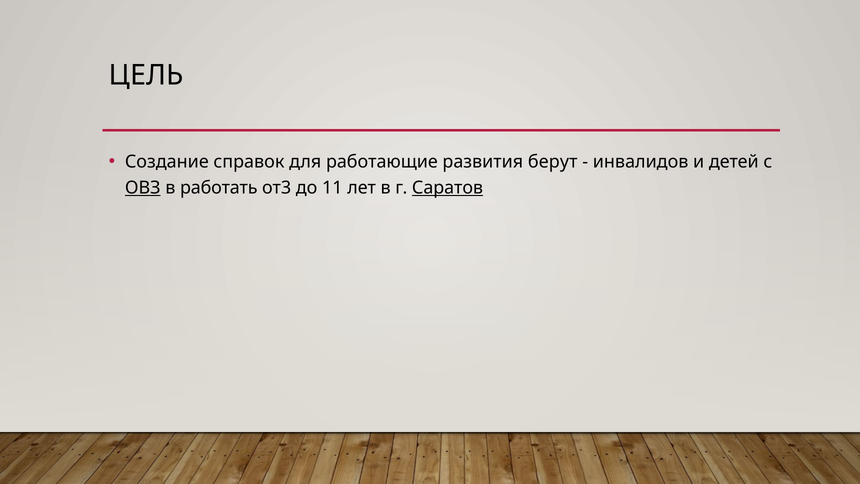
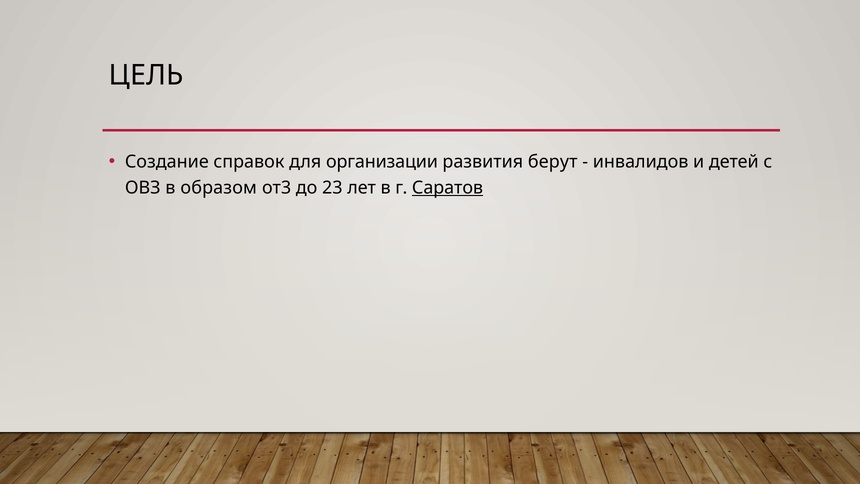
работающие: работающие -> организации (382, 162)
ОВЗ underline: present -> none (143, 188)
работать: работать -> образом (219, 188)
11: 11 -> 23 (332, 188)
